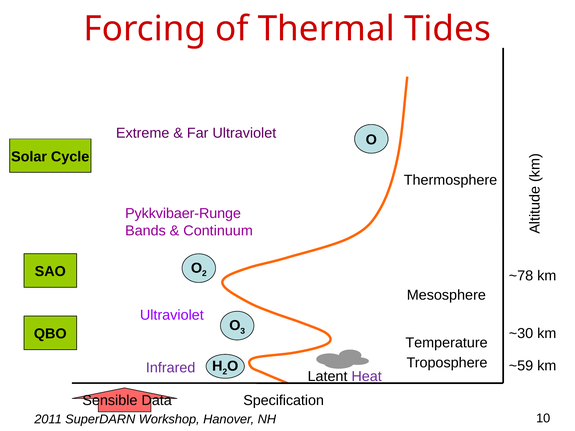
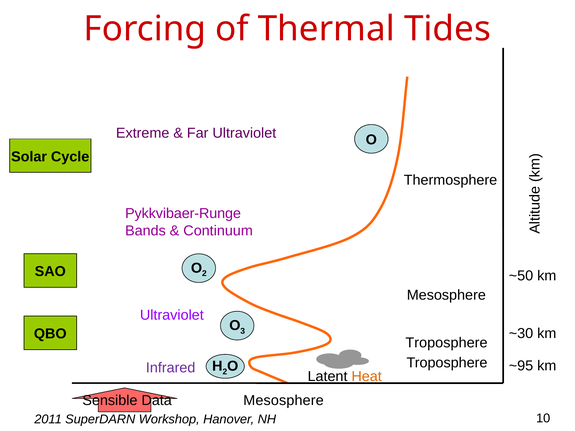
~78: ~78 -> ~50 (521, 276)
Temperature: Temperature -> Troposphere (447, 343)
~59: ~59 -> ~95 (521, 366)
Heat colour: purple -> orange (367, 377)
Specification: Specification -> Mesosphere (284, 401)
